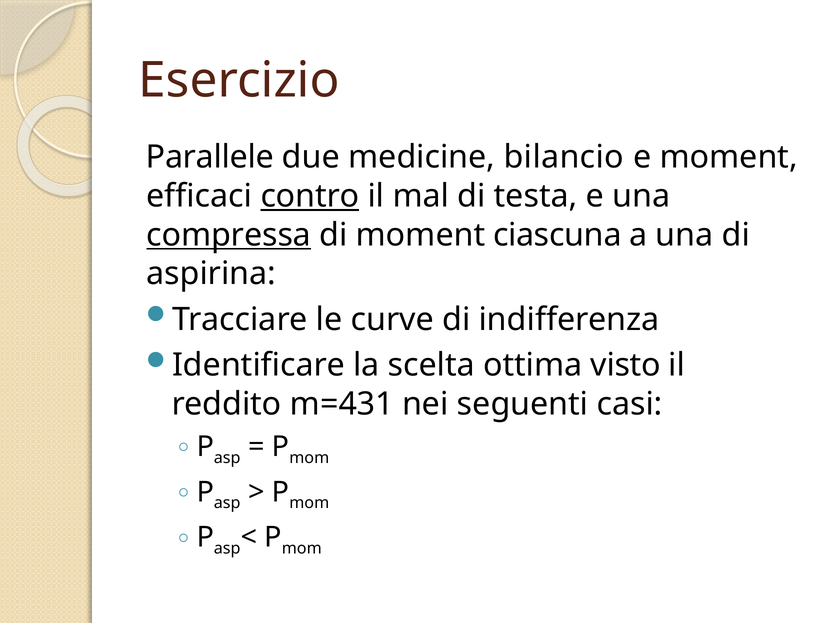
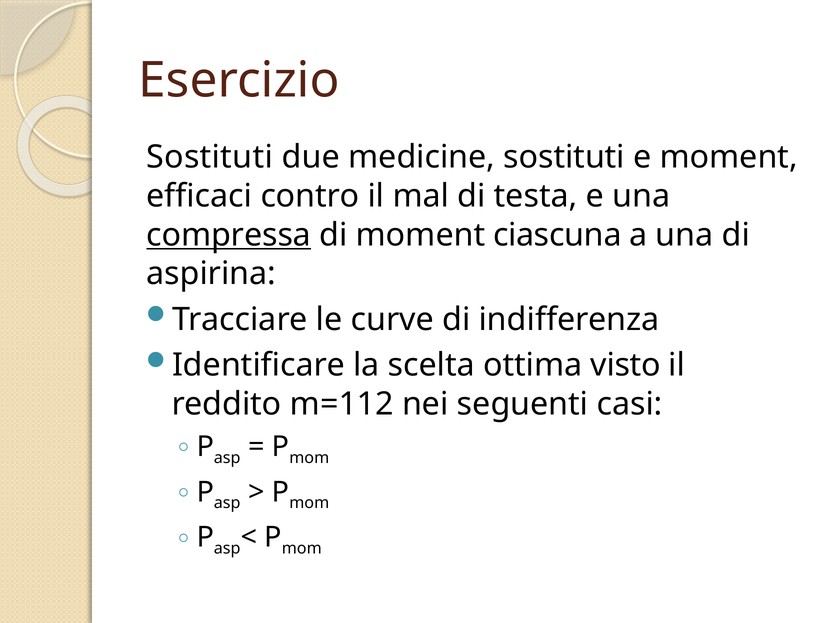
Parallele: Parallele -> Sostituti (210, 157)
medicine bilancio: bilancio -> sostituti (564, 157)
contro underline: present -> none (310, 196)
m=431: m=431 -> m=112 (342, 404)
